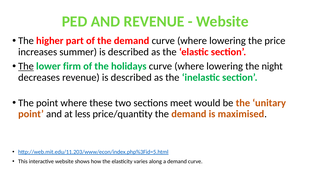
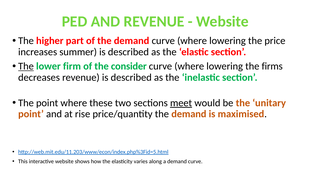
holidays: holidays -> consider (129, 66)
night: night -> firms (272, 66)
meet underline: none -> present (181, 103)
less: less -> rise (83, 114)
